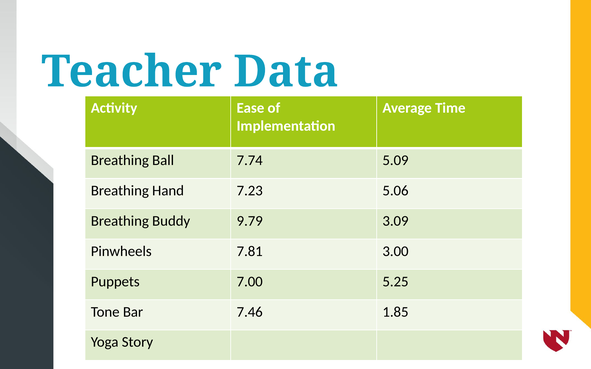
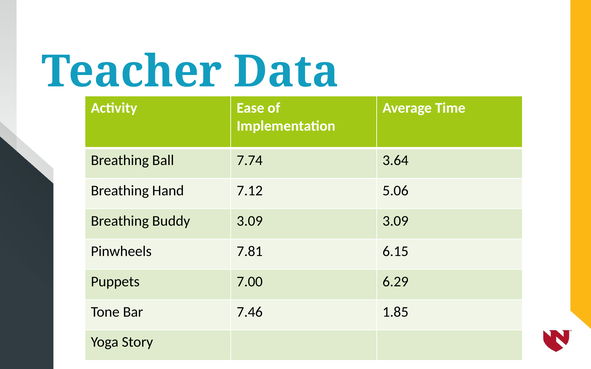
5.09: 5.09 -> 3.64 (395, 161)
7.23: 7.23 -> 7.12 (250, 191)
Buddy 9.79: 9.79 -> 3.09 (250, 221)
3.00: 3.00 -> 6.15 (395, 251)
5.25: 5.25 -> 6.29 (395, 282)
